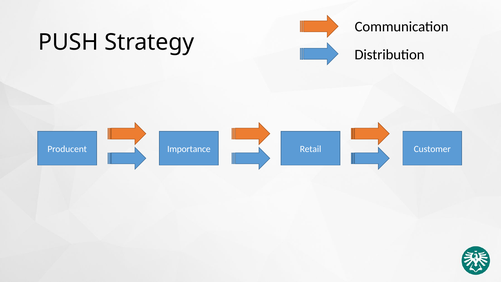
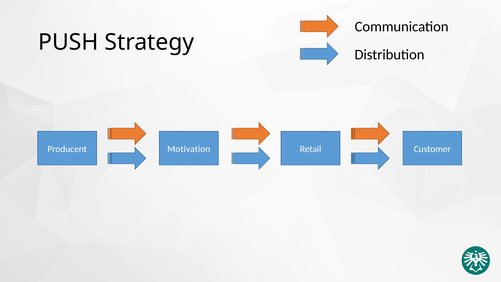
Importance: Importance -> Motivation (189, 149)
